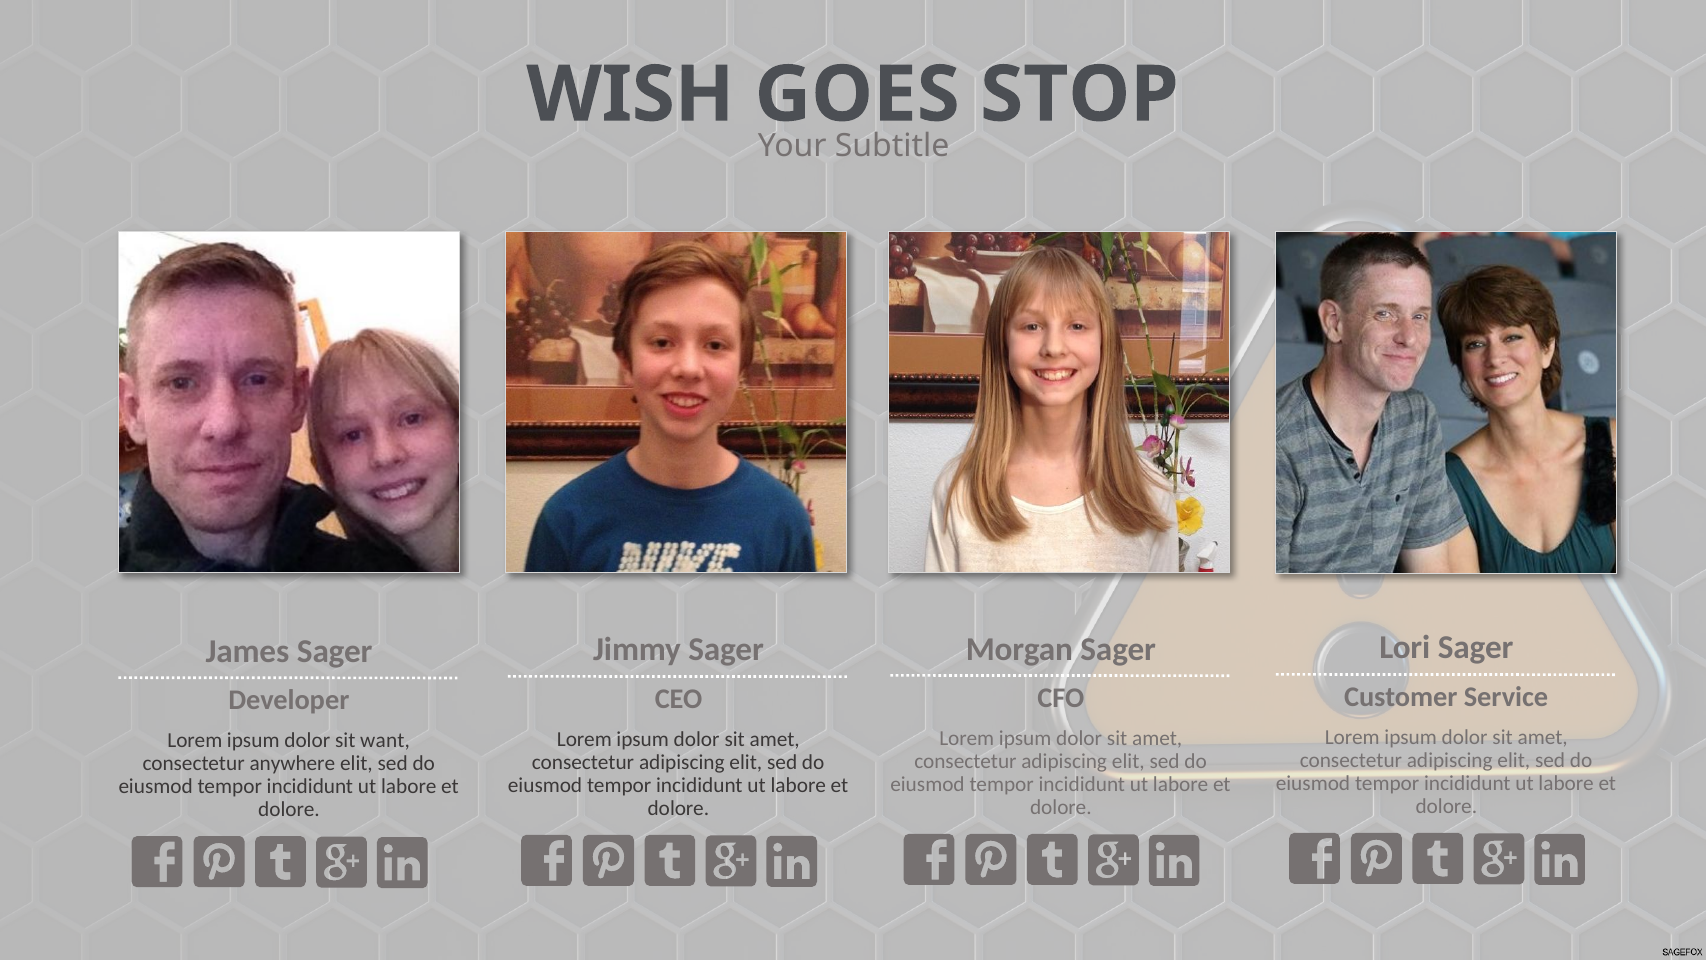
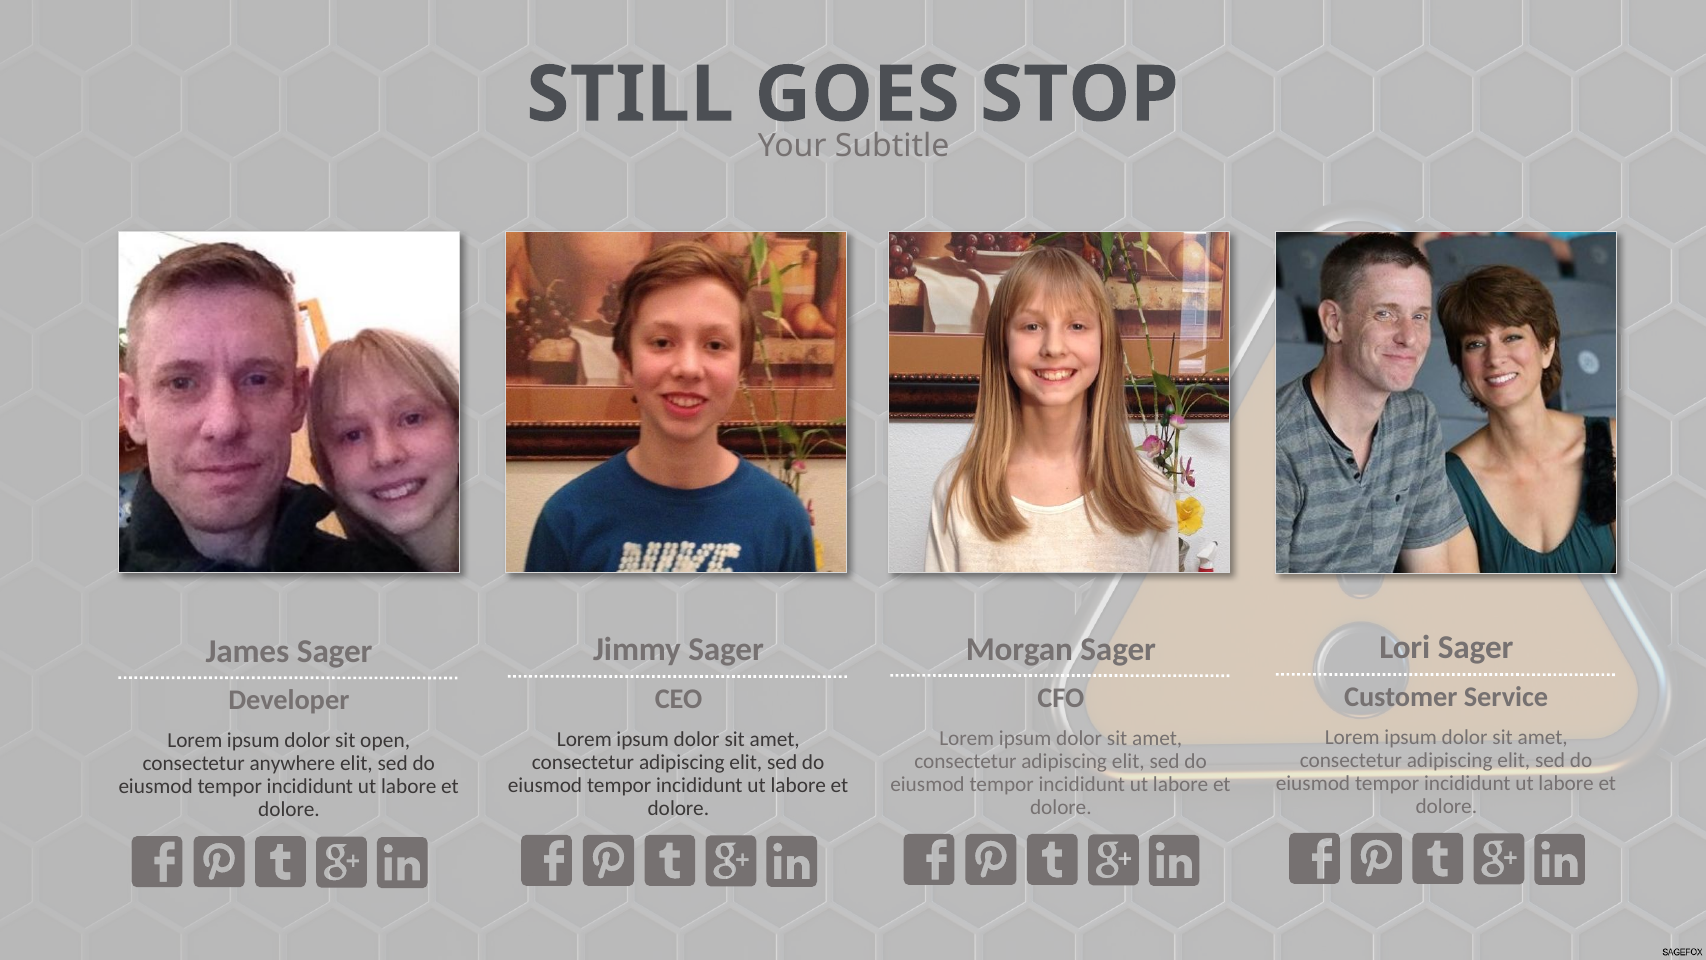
WISH: WISH -> STILL (630, 95)
want: want -> open (385, 740)
